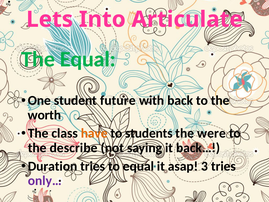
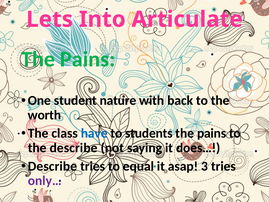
Equal: Equal -> Pains (88, 59)
future: future -> nature (118, 100)
have colour: orange -> blue (94, 133)
were: were -> pains (212, 133)
back…: back… -> does… (198, 148)
Duration: Duration -> Describe (52, 166)
